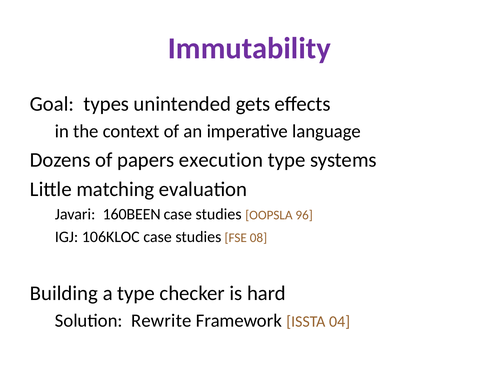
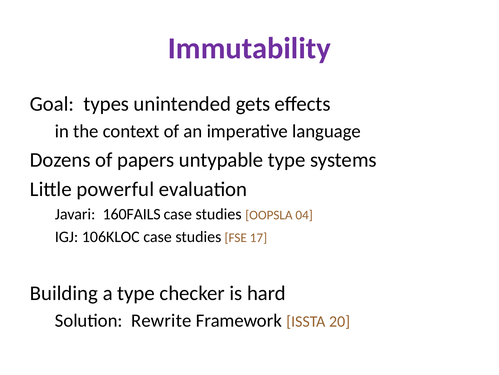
execution: execution -> untypable (221, 160)
matching: matching -> powerful (115, 189)
160BEEN: 160BEEN -> 160FAILS (132, 214)
96: 96 -> 04 (304, 215)
08: 08 -> 17 (258, 237)
04: 04 -> 20 (340, 321)
